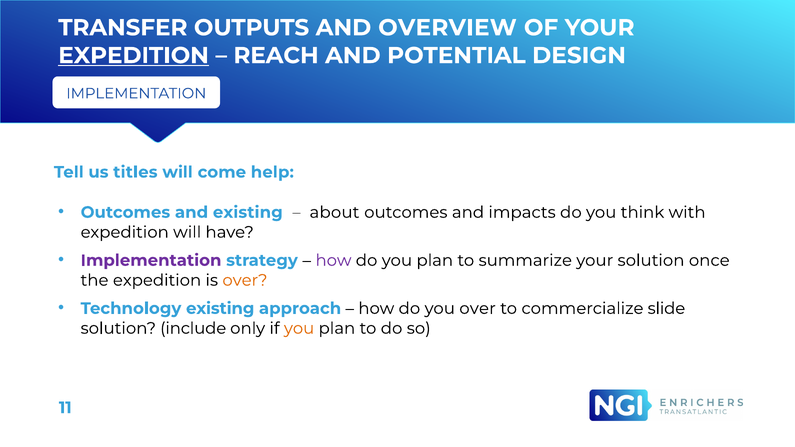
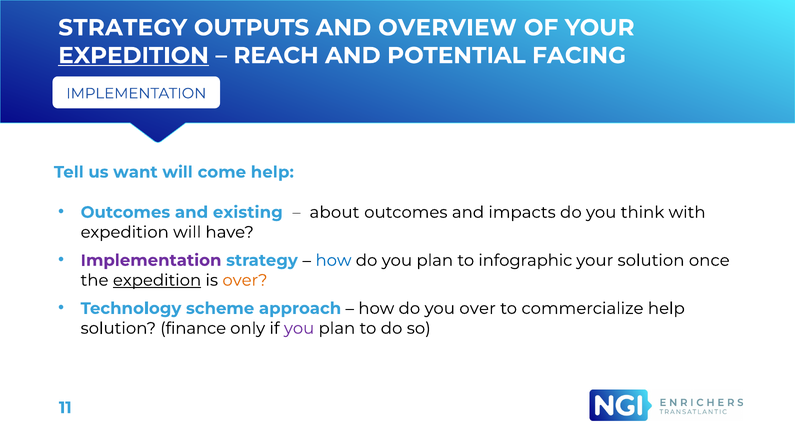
TRANSFER: TRANSFER -> STRATEGY (123, 28)
DESIGN: DESIGN -> FACING (579, 56)
titles: titles -> want (135, 172)
how colour: purple -> blue (334, 260)
summarize: summarize -> infographic (525, 260)
expedition underline: none -> present (157, 280)
Technology existing: existing -> scheme (220, 309)
commercialize slide: slide -> help (666, 309)
include: include -> finance (193, 328)
you colour: orange -> purple (299, 328)
